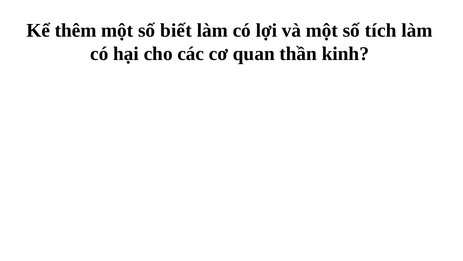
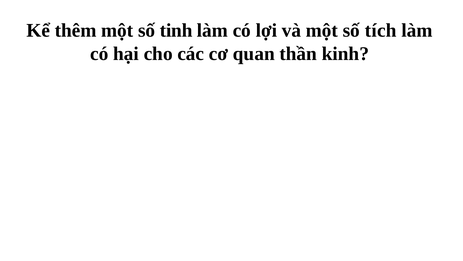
biết: biết -> tinh (176, 31)
